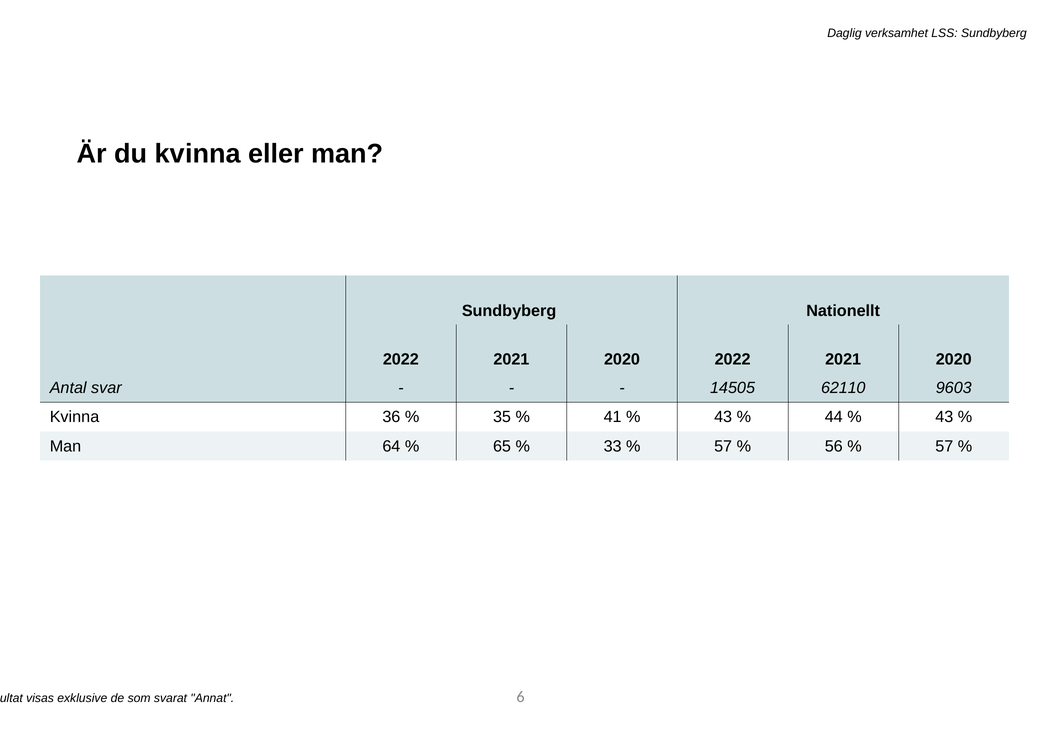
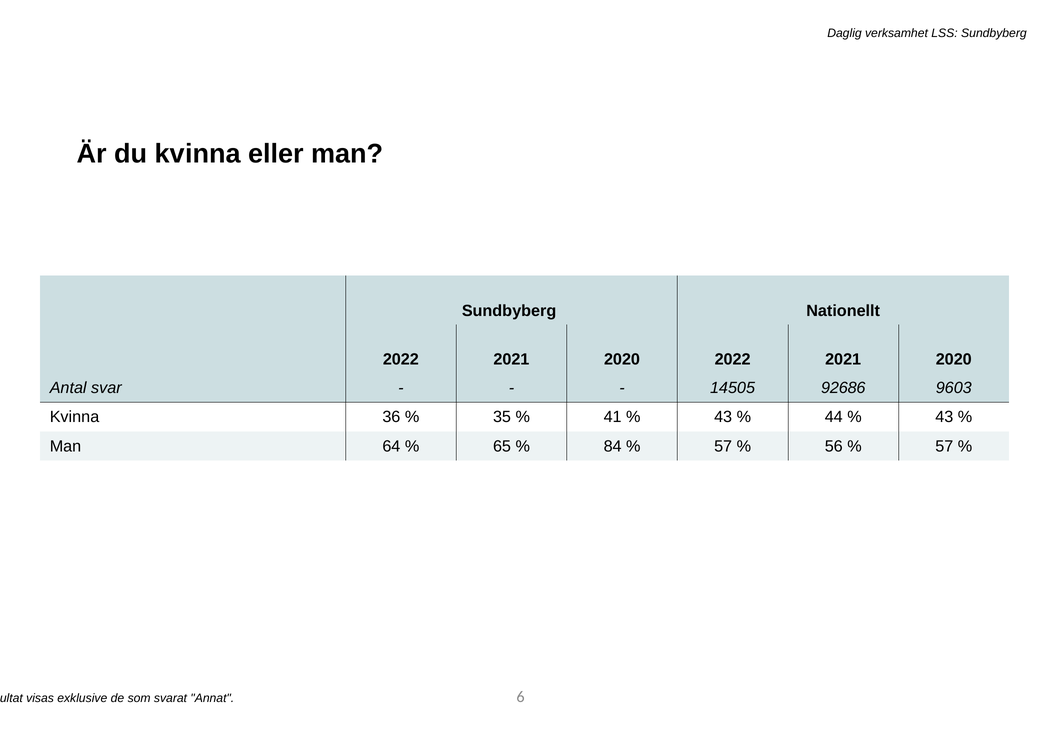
62110: 62110 -> 92686 (843, 388)
33: 33 -> 84 (613, 446)
